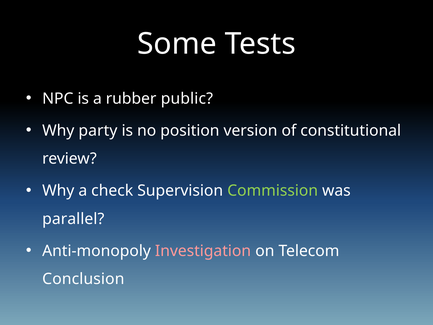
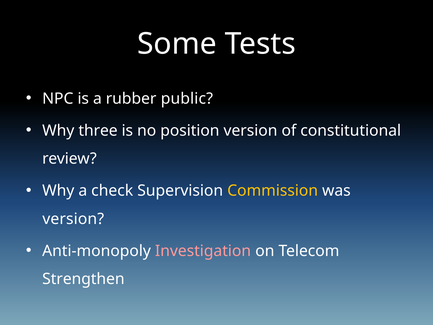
party: party -> three (98, 131)
Commission colour: light green -> yellow (273, 191)
parallel: parallel -> version (73, 219)
Conclusion: Conclusion -> Strengthen (83, 279)
